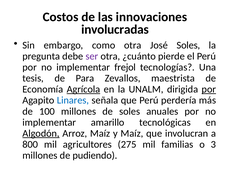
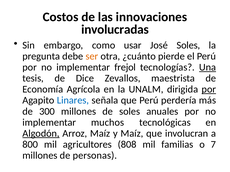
como otra: otra -> usar (133, 45)
ser colour: purple -> orange (92, 56)
Una underline: none -> present (208, 67)
Para: Para -> Dice (85, 78)
Agrícola underline: present -> none (83, 90)
100: 100 -> 300 (47, 112)
amarillo: amarillo -> muchos (108, 123)
275: 275 -> 808 (127, 145)
3: 3 -> 7 (213, 145)
pudiendo: pudiendo -> personas (95, 156)
